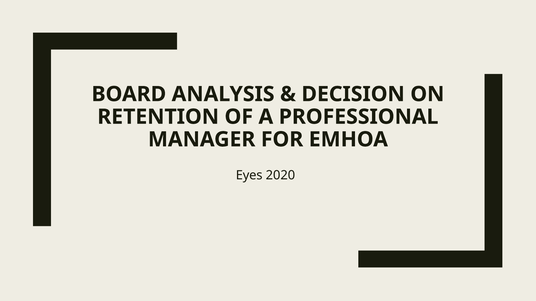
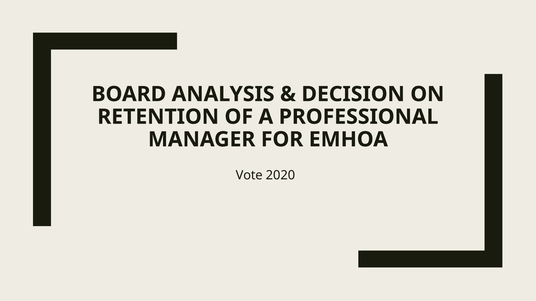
Eyes: Eyes -> Vote (249, 176)
